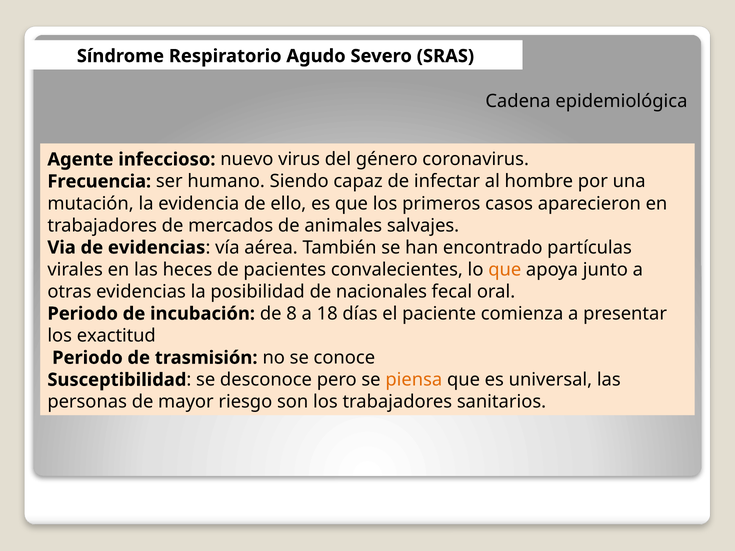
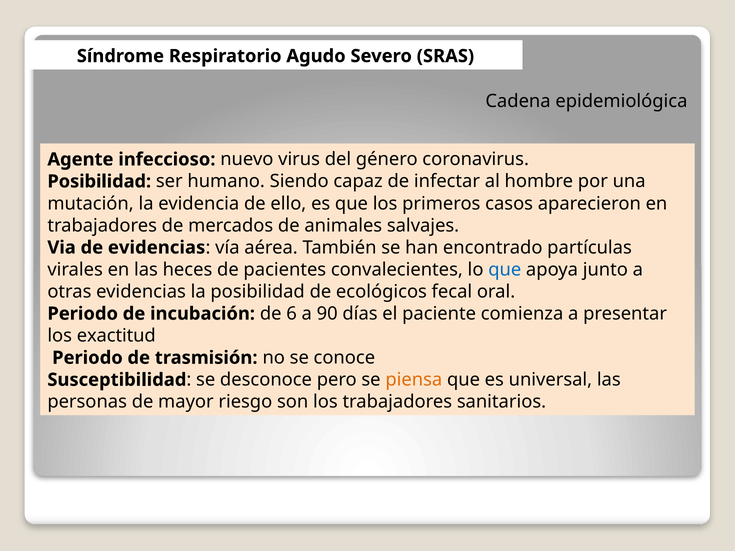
Frecuencia: Frecuencia -> Posibilidad (99, 182)
que colour: orange -> blue (505, 270)
nacionales: nacionales -> ecológicos (381, 292)
8: 8 -> 6 (292, 314)
18: 18 -> 90 (327, 314)
